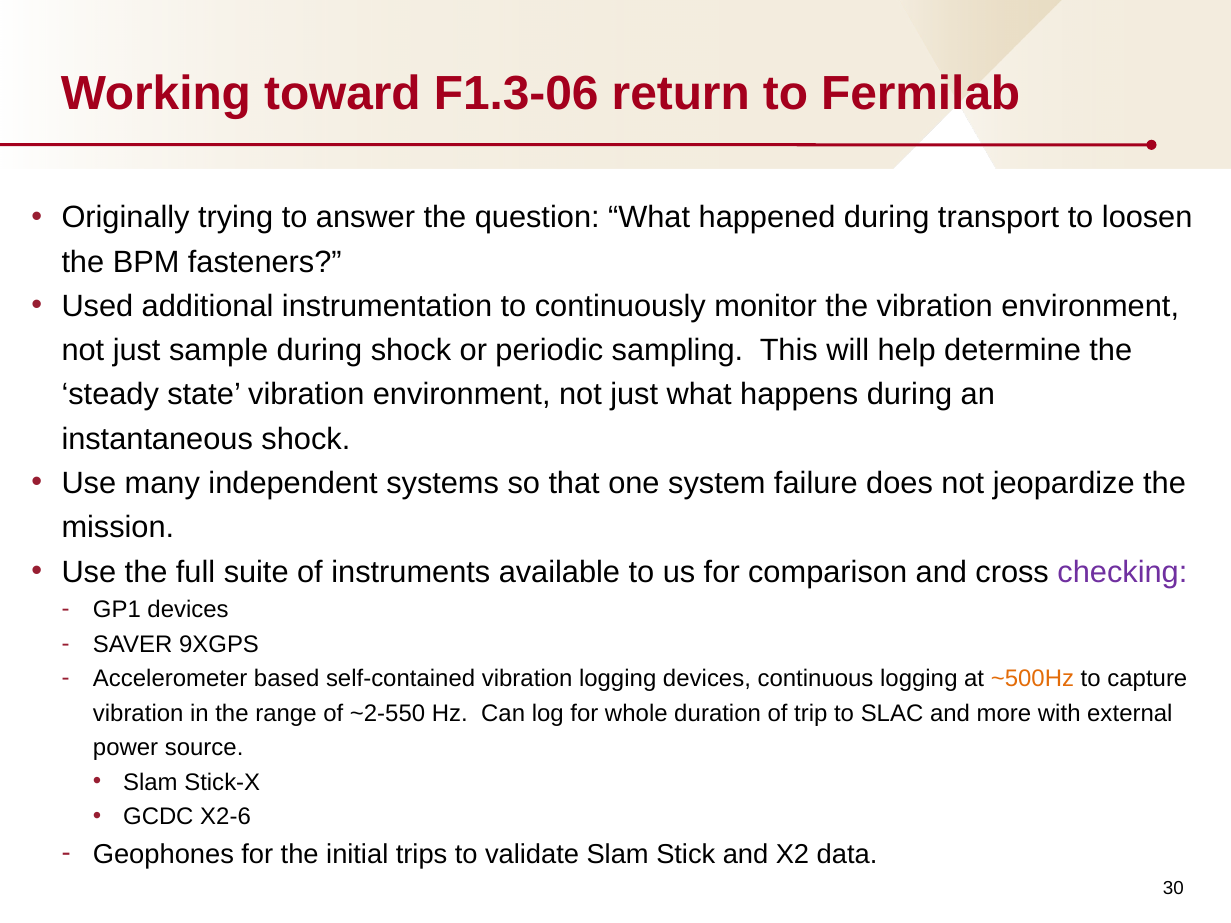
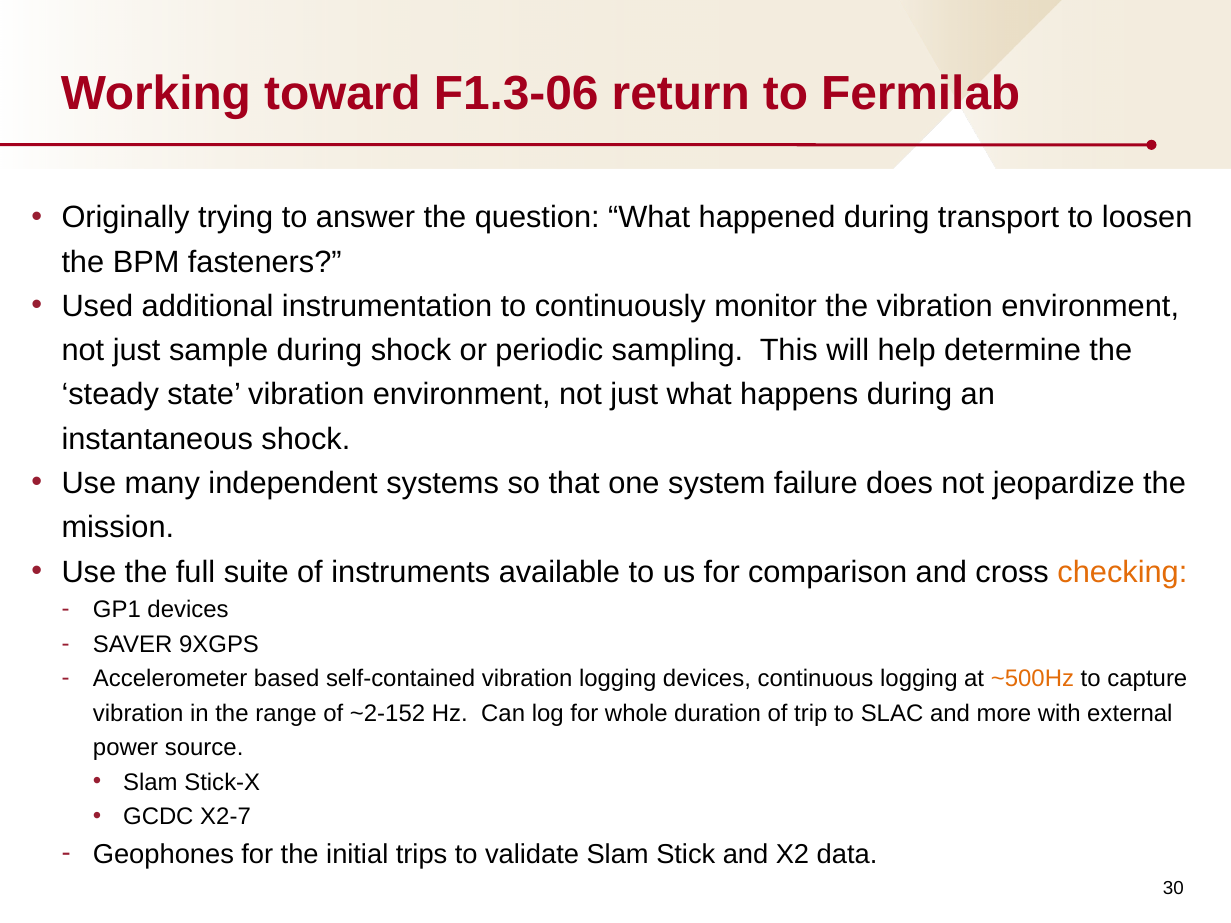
checking colour: purple -> orange (1122, 572)
~2-550: ~2-550 -> ~2-152 (388, 713)
X2-6: X2-6 -> X2-7 (226, 817)
